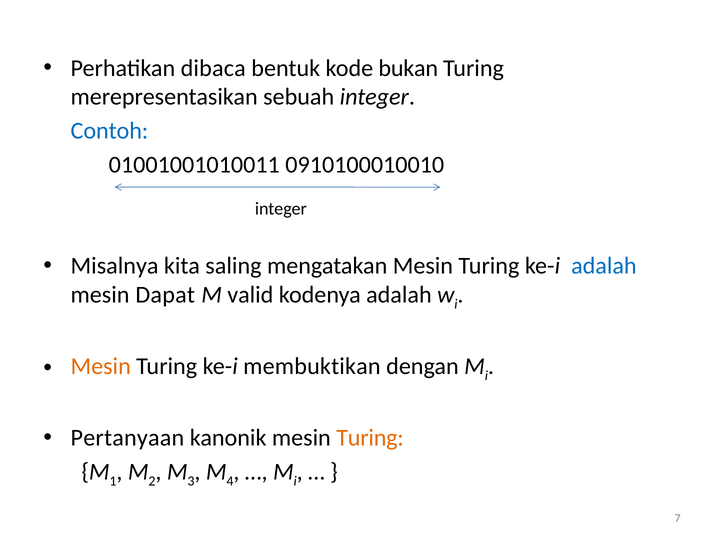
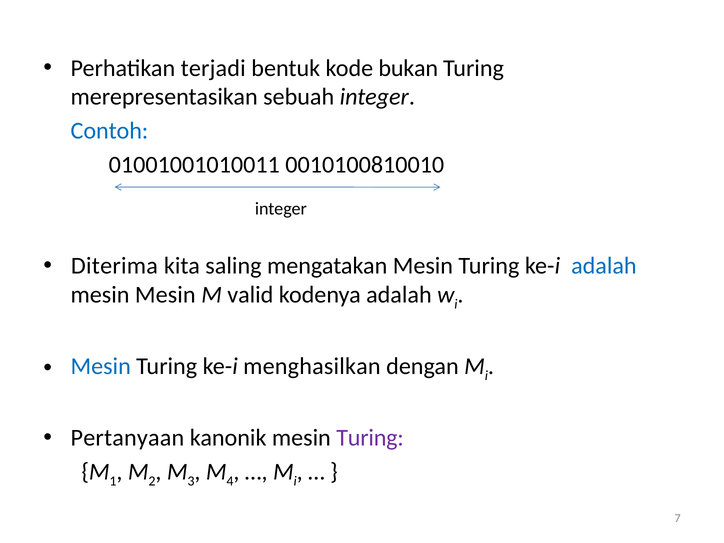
dibaca: dibaca -> terjadi (213, 68)
0910100010010: 0910100010010 -> 0010100810010 (365, 165)
Misalnya: Misalnya -> Diterima (114, 266)
mesin Dapat: Dapat -> Mesin (165, 295)
Mesin colour: orange -> blue (101, 366)
membuktikan: membuktikan -> menghasilkan (312, 366)
Turing colour: orange -> purple (370, 438)
